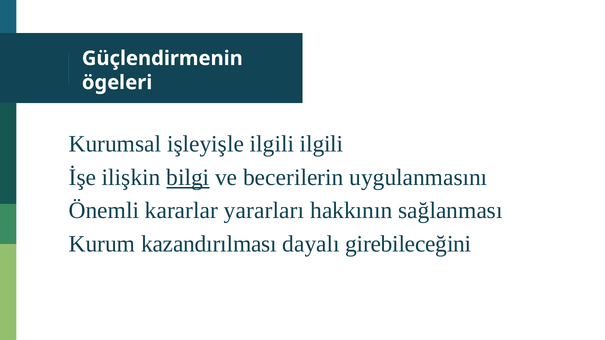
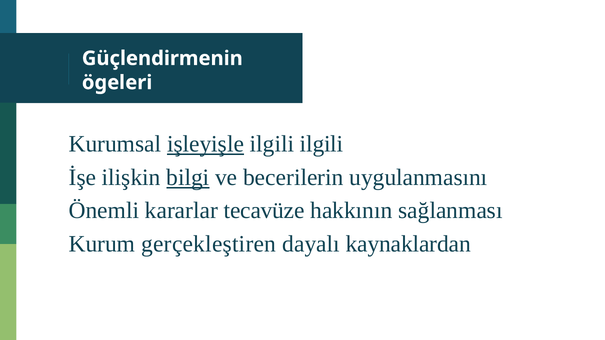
işleyişle underline: none -> present (206, 144)
yararları: yararları -> tecavüze (264, 211)
kazandırılması: kazandırılması -> gerçekleştiren (209, 244)
girebileceğini: girebileceğini -> kaynaklardan (408, 244)
